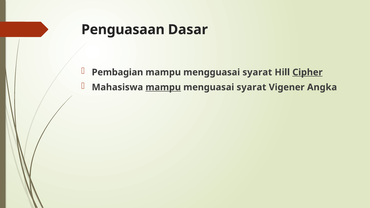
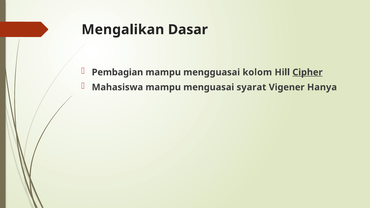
Penguasaan: Penguasaan -> Mengalikan (123, 30)
mengguasai syarat: syarat -> kolom (257, 72)
mampu underline: present -> none (163, 87)
Angka: Angka -> Hanya (322, 87)
